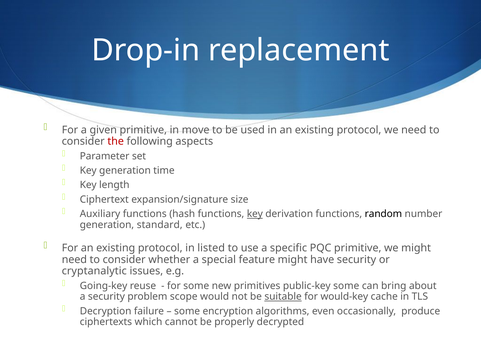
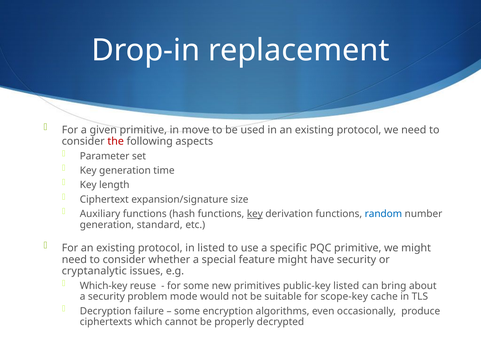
random colour: black -> blue (383, 214)
Going-key: Going-key -> Which-key (104, 286)
public-key some: some -> listed (346, 286)
scope: scope -> mode (184, 296)
suitable underline: present -> none (283, 296)
would-key: would-key -> scope-key (344, 296)
